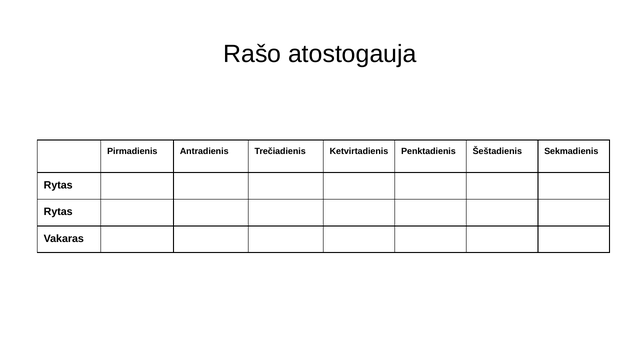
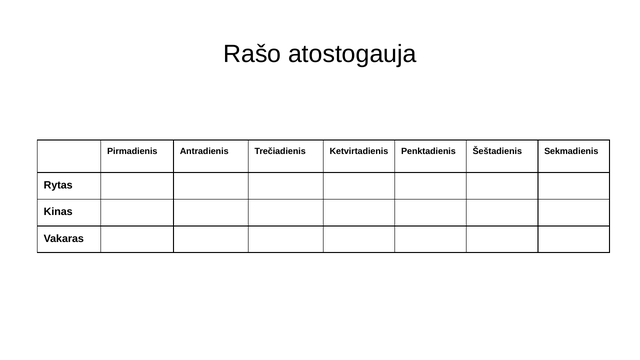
Rytas: Rytas -> Kinas (58, 212)
